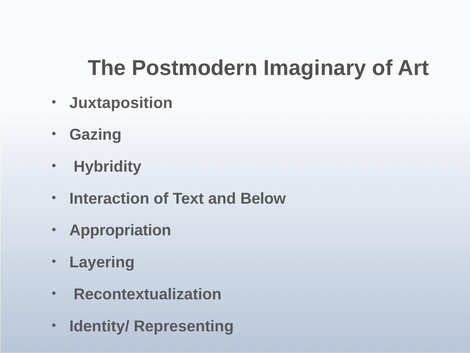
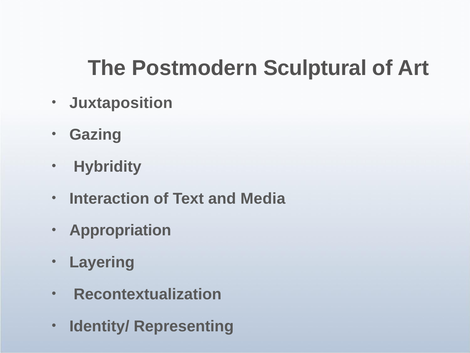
Imaginary: Imaginary -> Sculptural (315, 68)
Below: Below -> Media (263, 198)
